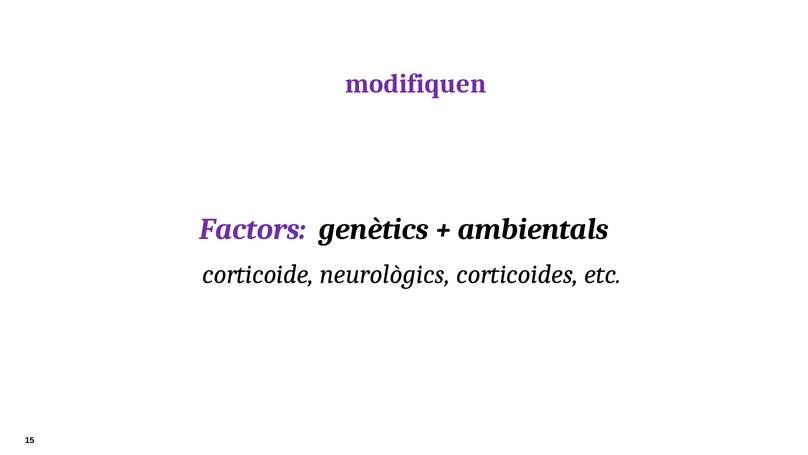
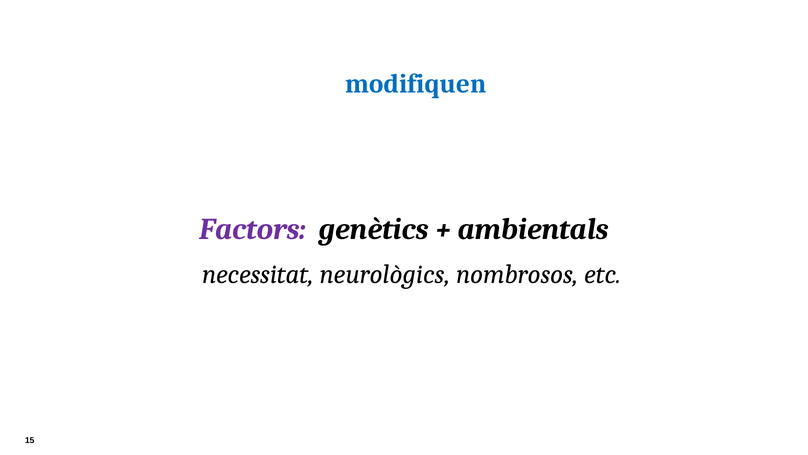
modifiquen colour: purple -> blue (416, 84)
corticoide: corticoide -> necessitat (258, 274)
corticoides: corticoides -> nombrosos (517, 274)
